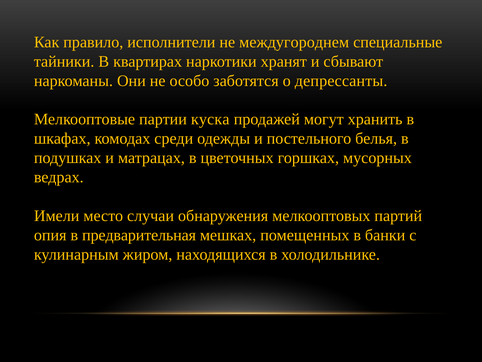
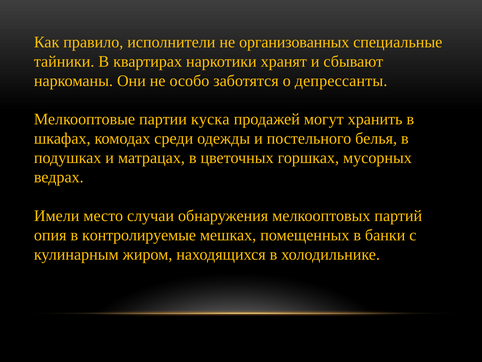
междугороднем: междугороднем -> организованных (294, 42)
предварительная: предварительная -> контролируемые (139, 235)
